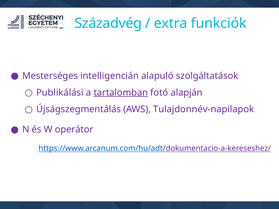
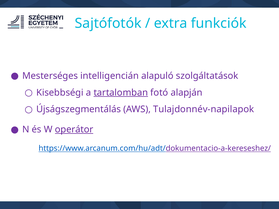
Századvég: Századvég -> Sajtófotók (108, 23)
Publikálási: Publikálási -> Kisebbségi (60, 93)
operátor underline: none -> present (74, 130)
